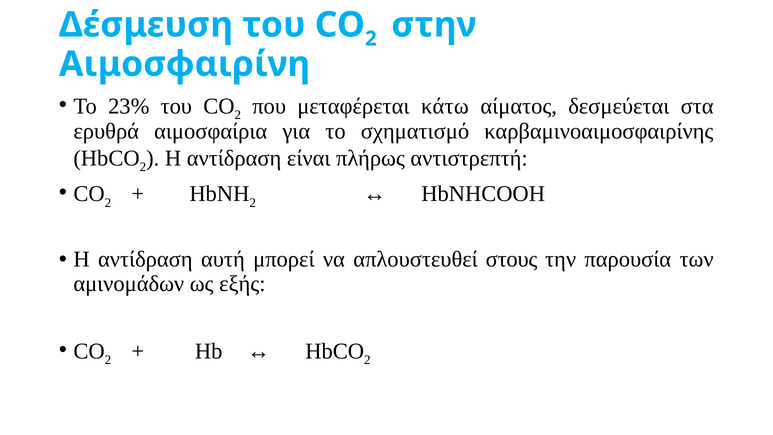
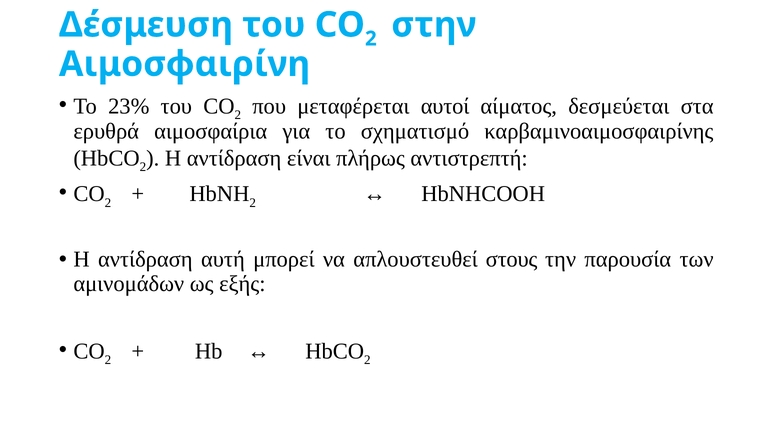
κάτω: κάτω -> αυτοί (445, 106)
